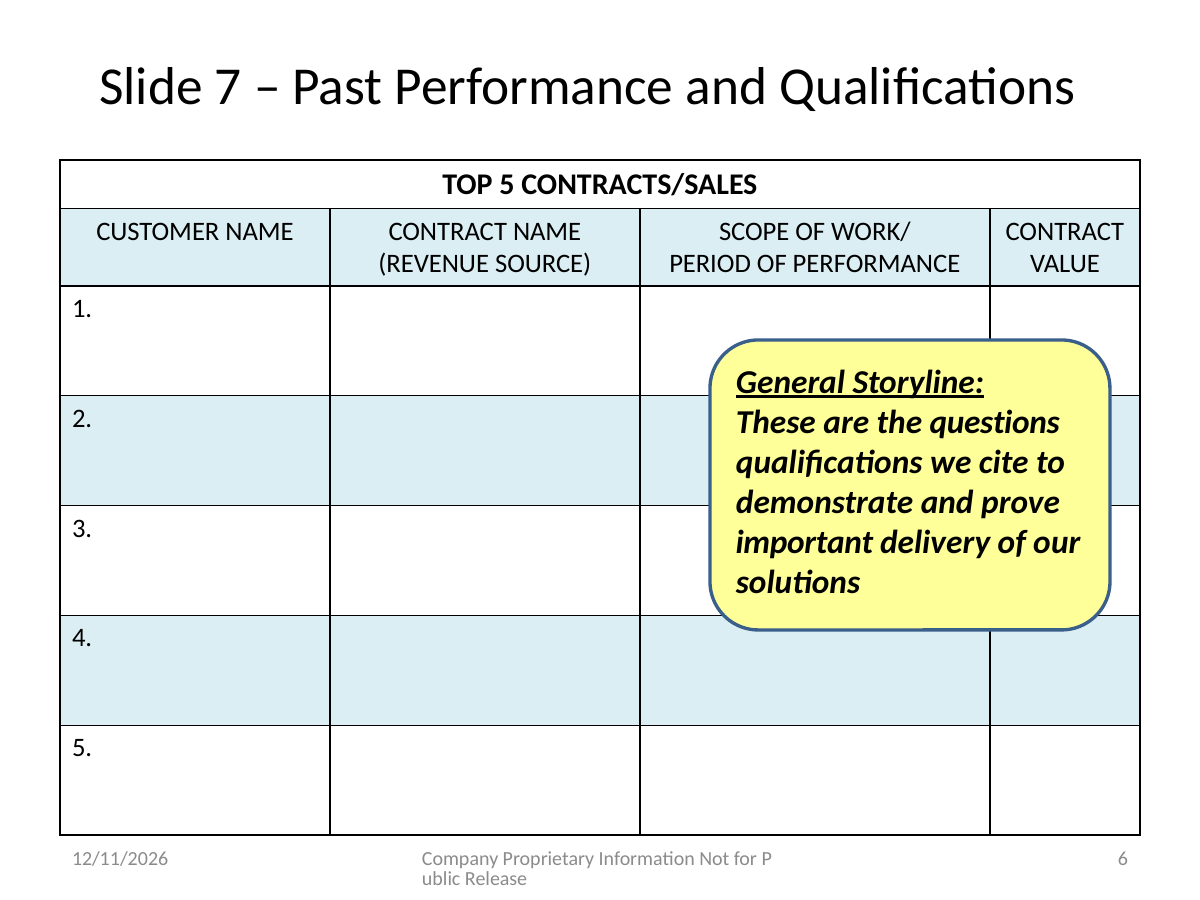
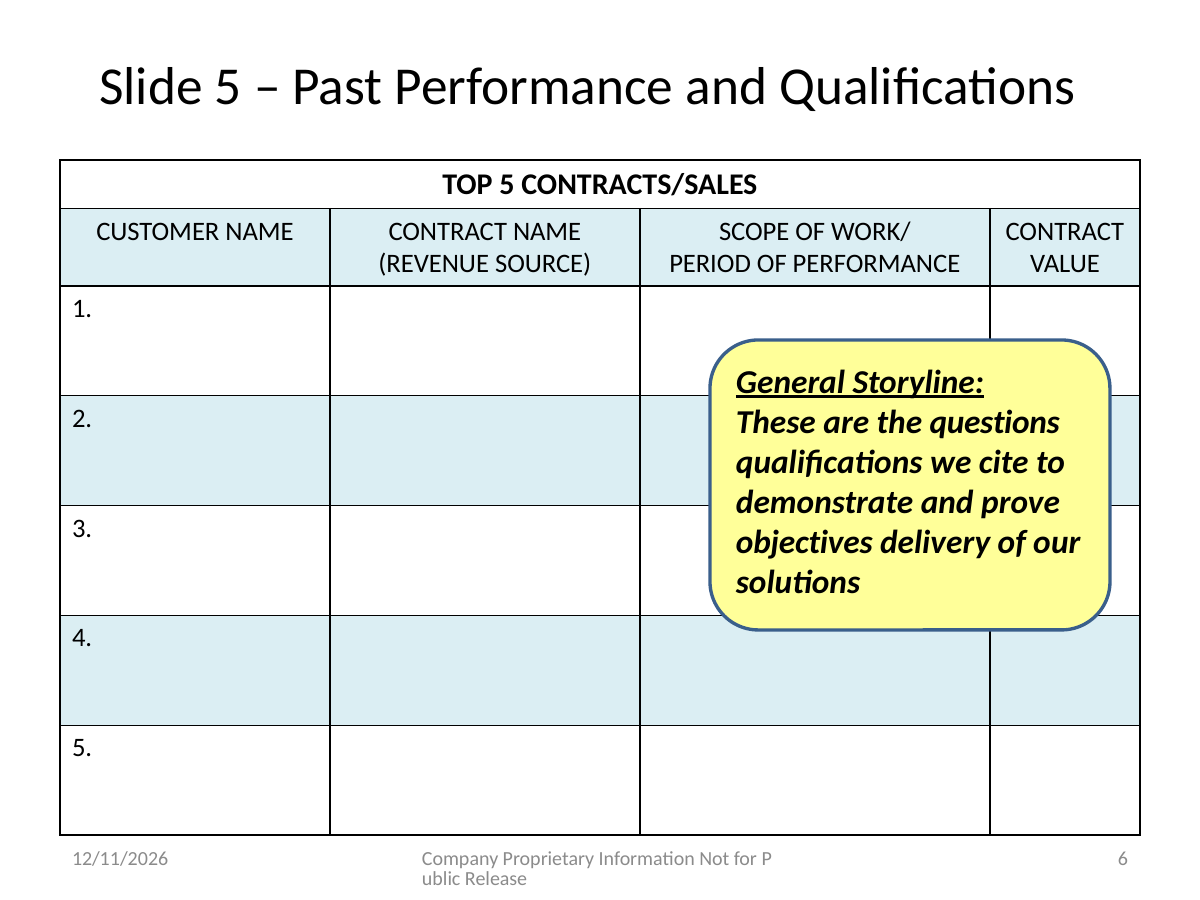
Slide 7: 7 -> 5 (228, 87)
important: important -> objectives (804, 542)
